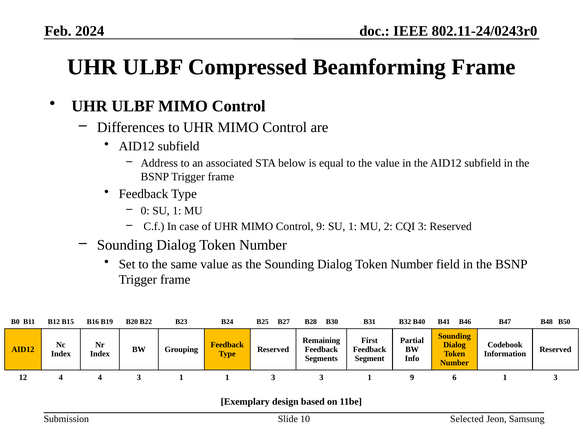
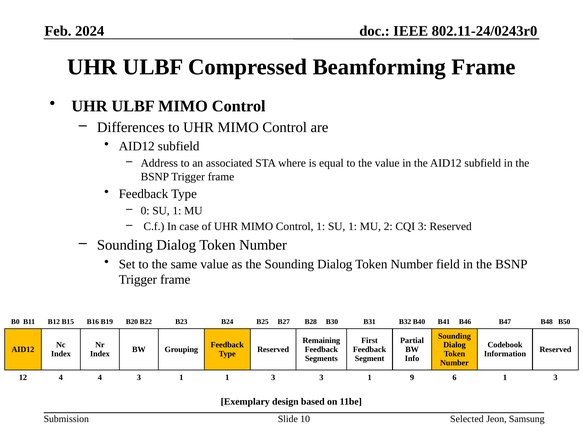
below: below -> where (292, 163)
Control 9: 9 -> 1 (321, 227)
